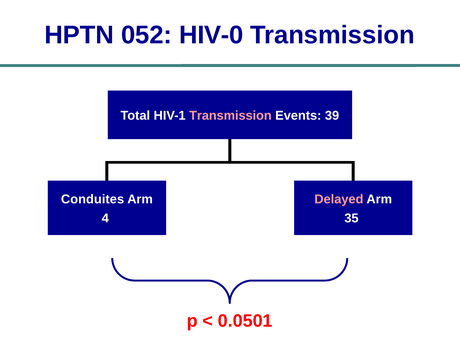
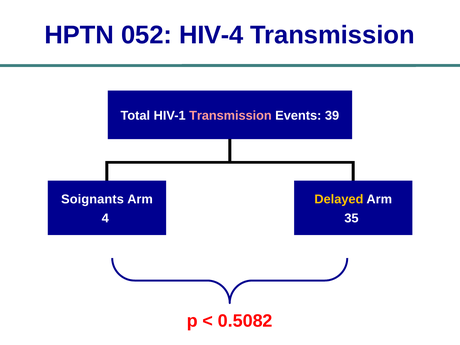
HIV-0: HIV-0 -> HIV-4 (211, 35)
Conduites: Conduites -> Soignants (93, 199)
Delayed colour: pink -> yellow (339, 199)
0.0501: 0.0501 -> 0.5082 (245, 321)
